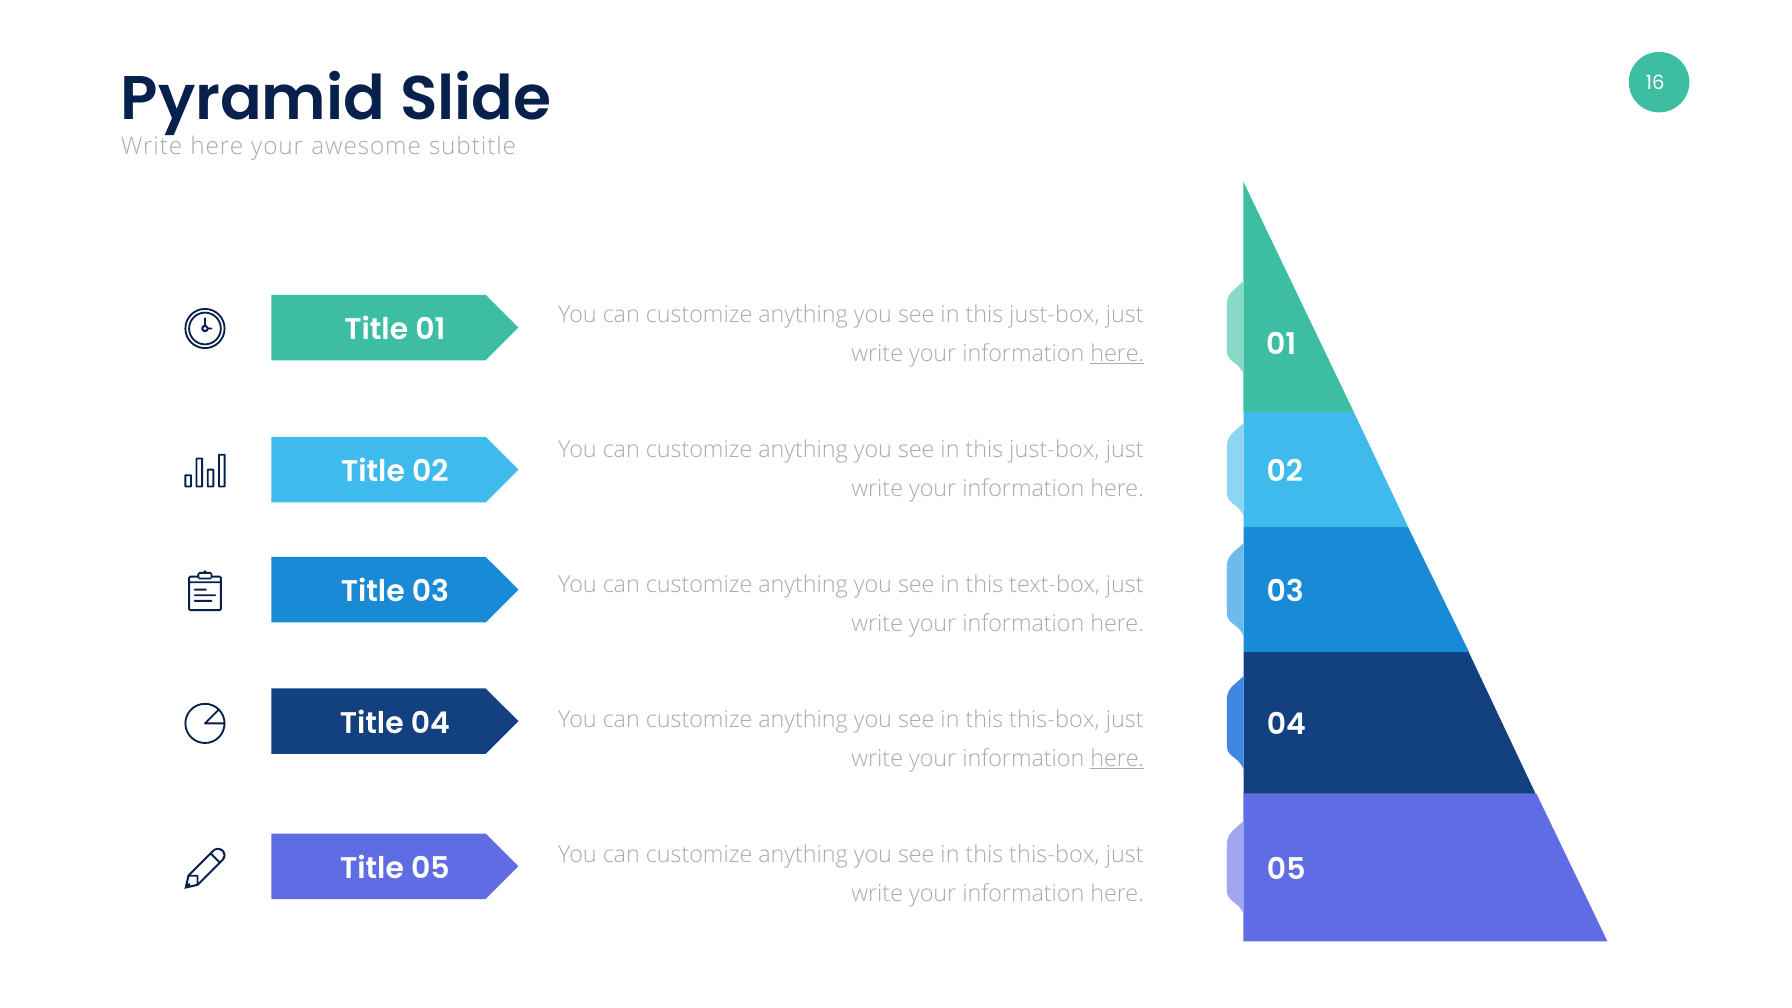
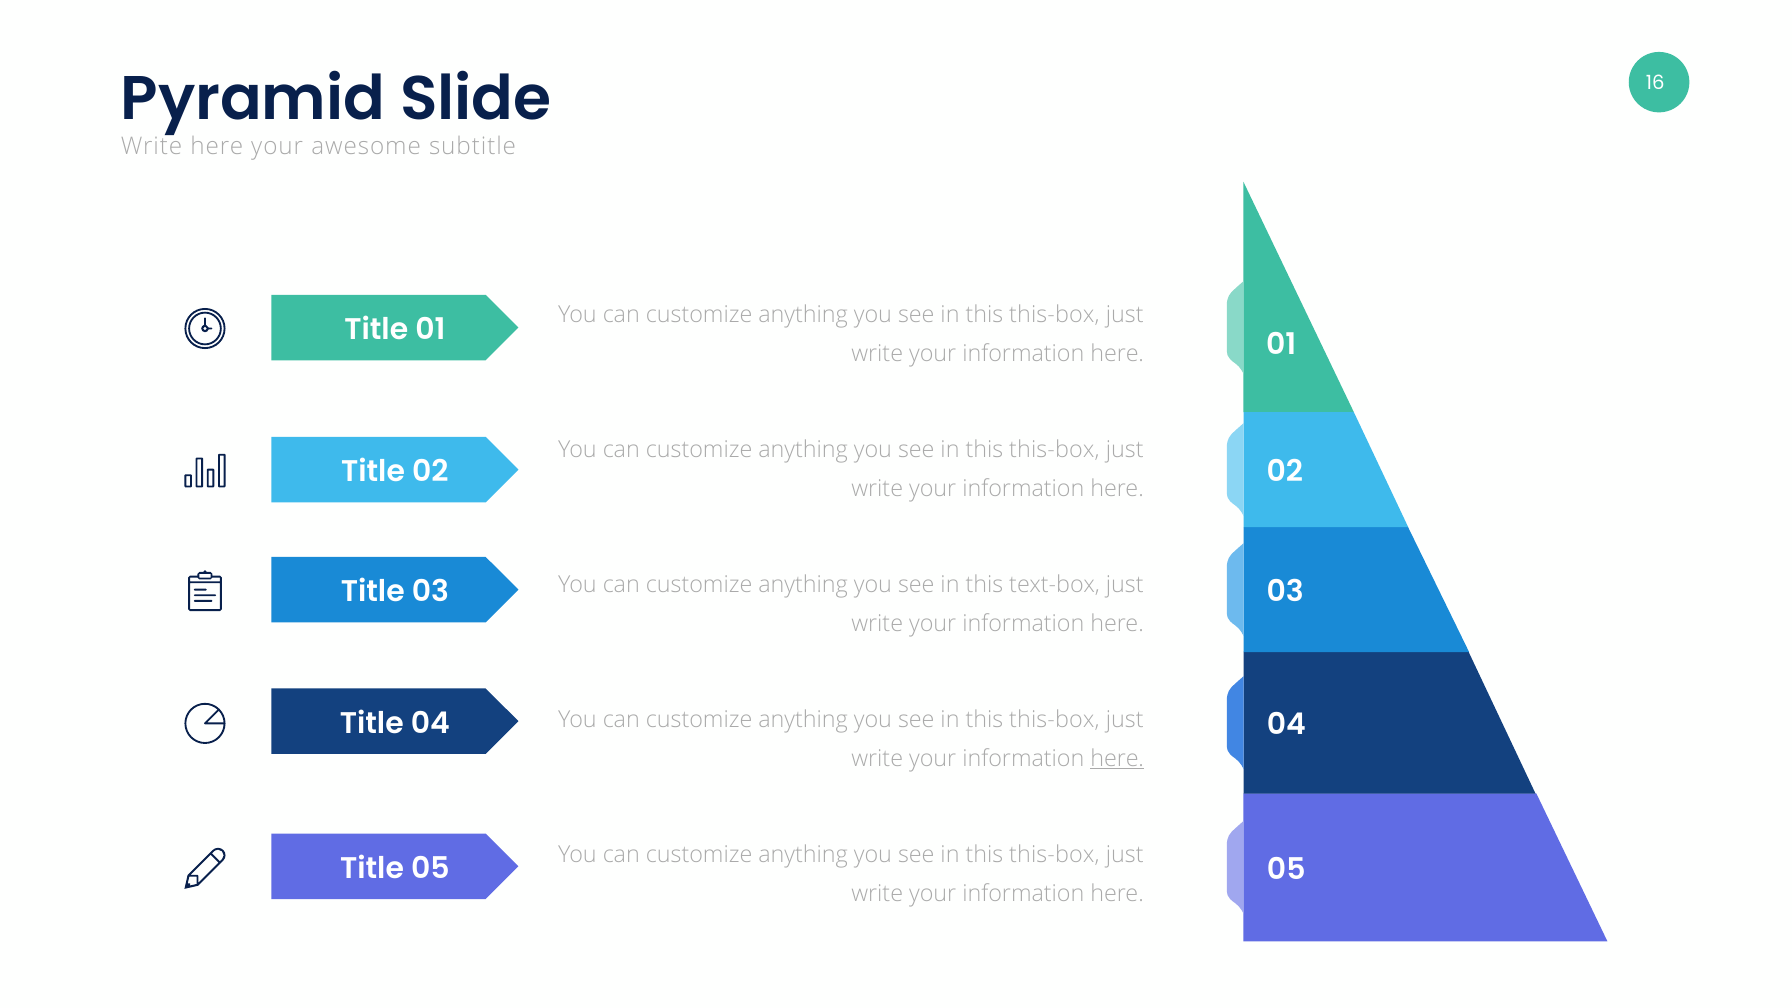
just-box: just-box -> this-box (1054, 315)
here underline: present -> none (1117, 354)
just-box: just-box -> this-box (1054, 450)
